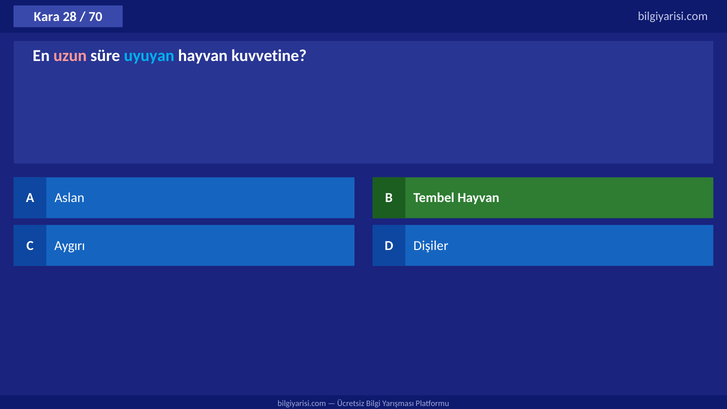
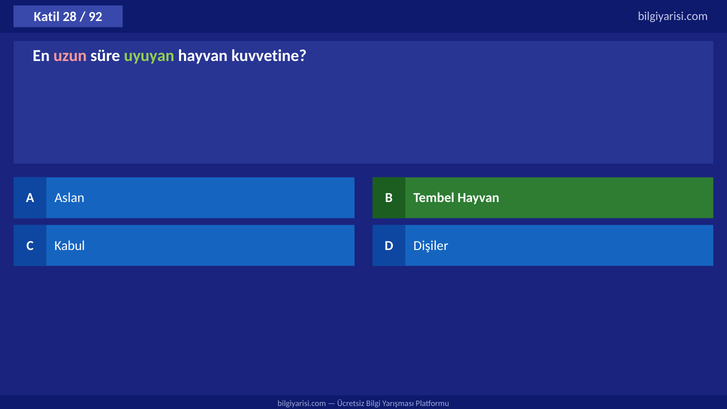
Kara: Kara -> Katil (47, 17)
70: 70 -> 92 (95, 17)
uyuyan colour: light blue -> light green (149, 56)
Aygırı: Aygırı -> Kabul (70, 246)
